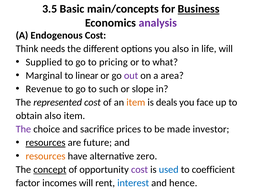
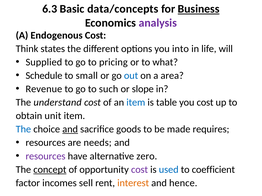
3.5: 3.5 -> 6.3 (50, 9)
main/concepts: main/concepts -> data/concepts (123, 9)
needs: needs -> states (53, 49)
you also: also -> into (180, 49)
Marginal: Marginal -> Schedule (44, 76)
linear: linear -> small (87, 76)
out colour: purple -> blue (131, 76)
represented: represented -> understand (58, 103)
item colour: orange -> blue (136, 103)
deals: deals -> table (167, 103)
you face: face -> cost (205, 103)
obtain also: also -> unit (53, 116)
The colour: purple -> blue (23, 130)
and underline: none -> present (70, 130)
prices: prices -> goods (129, 130)
investor: investor -> requires (211, 130)
resources underline: present -> none (46, 143)
future: future -> needs (98, 143)
resources colour: orange -> purple (46, 156)
incomes will: will -> sell (86, 183)
interest colour: blue -> orange (133, 183)
